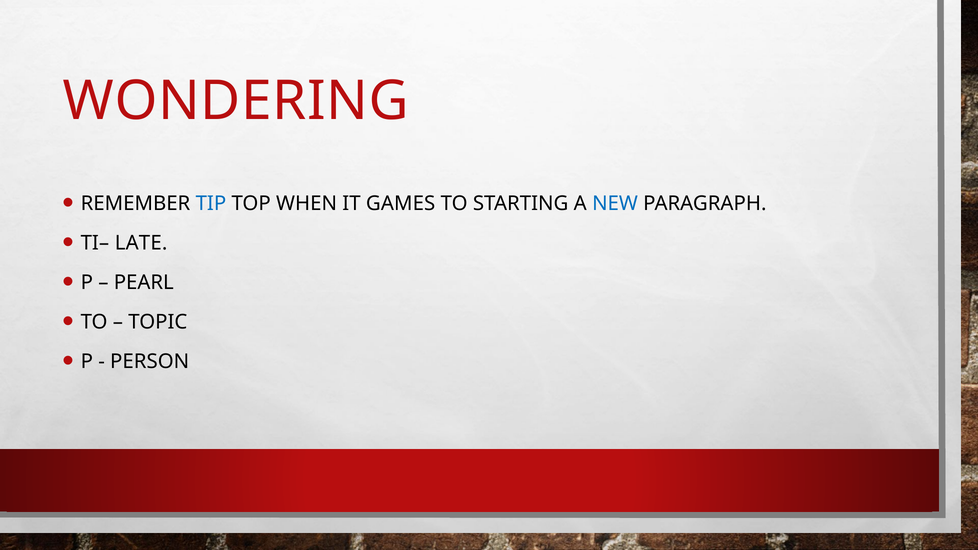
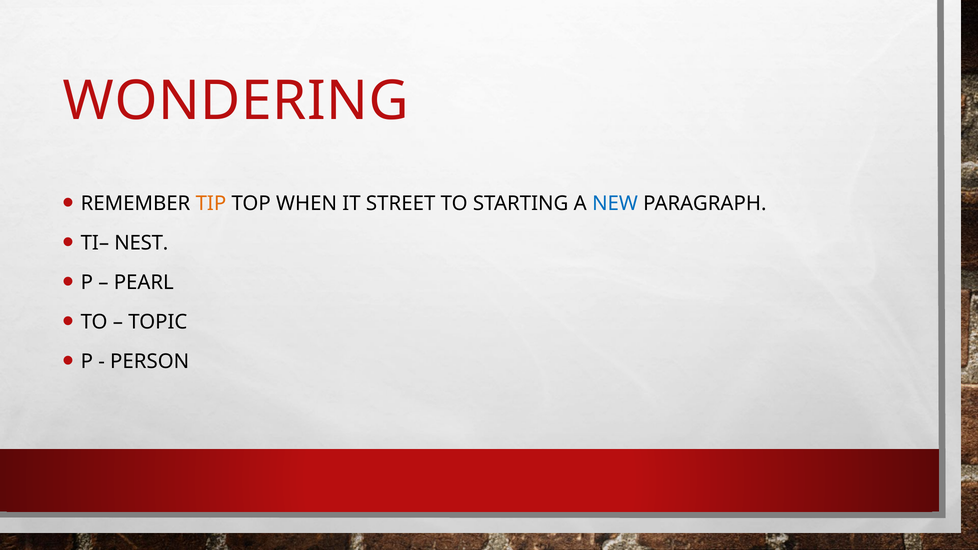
TIP colour: blue -> orange (211, 203)
GAMES: GAMES -> STREET (401, 203)
LATE: LATE -> NEST (141, 243)
